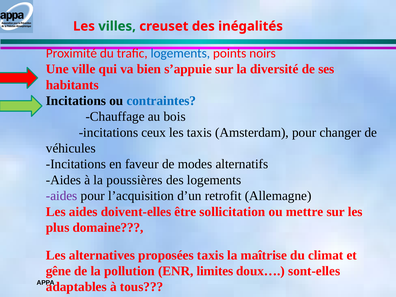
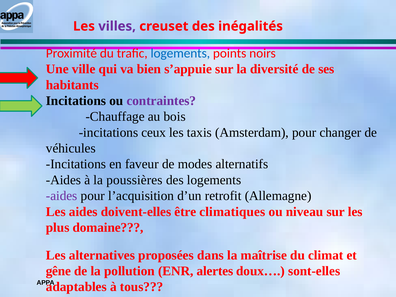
villes colour: green -> purple (117, 26)
contraintes colour: blue -> purple (161, 101)
sollicitation: sollicitation -> climatiques (232, 212)
mettre: mettre -> niveau (305, 212)
proposées taxis: taxis -> dans (210, 255)
limites: limites -> alertes (215, 271)
